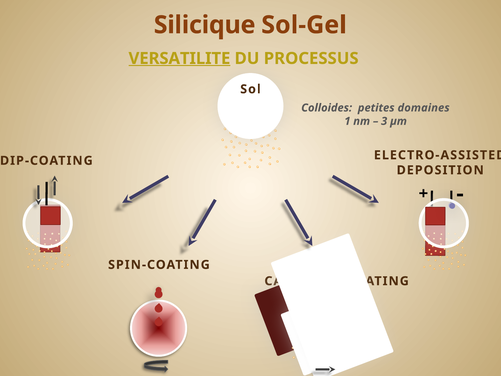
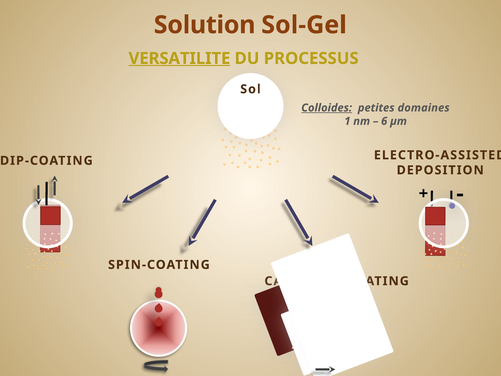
Silicique: Silicique -> Solution (205, 25)
Colloides underline: none -> present (327, 108)
3: 3 -> 6 (384, 121)
